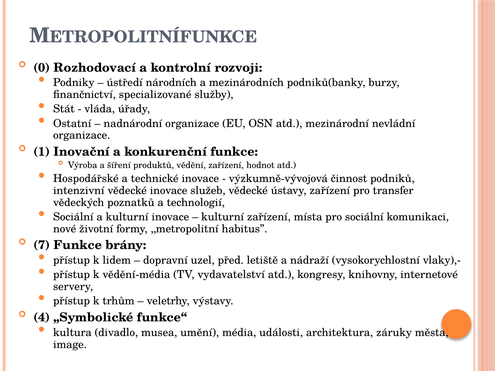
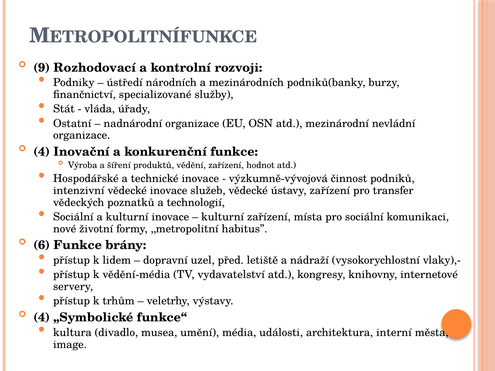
0: 0 -> 9 (42, 68)
1: 1 -> 4 (42, 152)
7: 7 -> 6 (42, 245)
záruky: záruky -> interní (394, 333)
